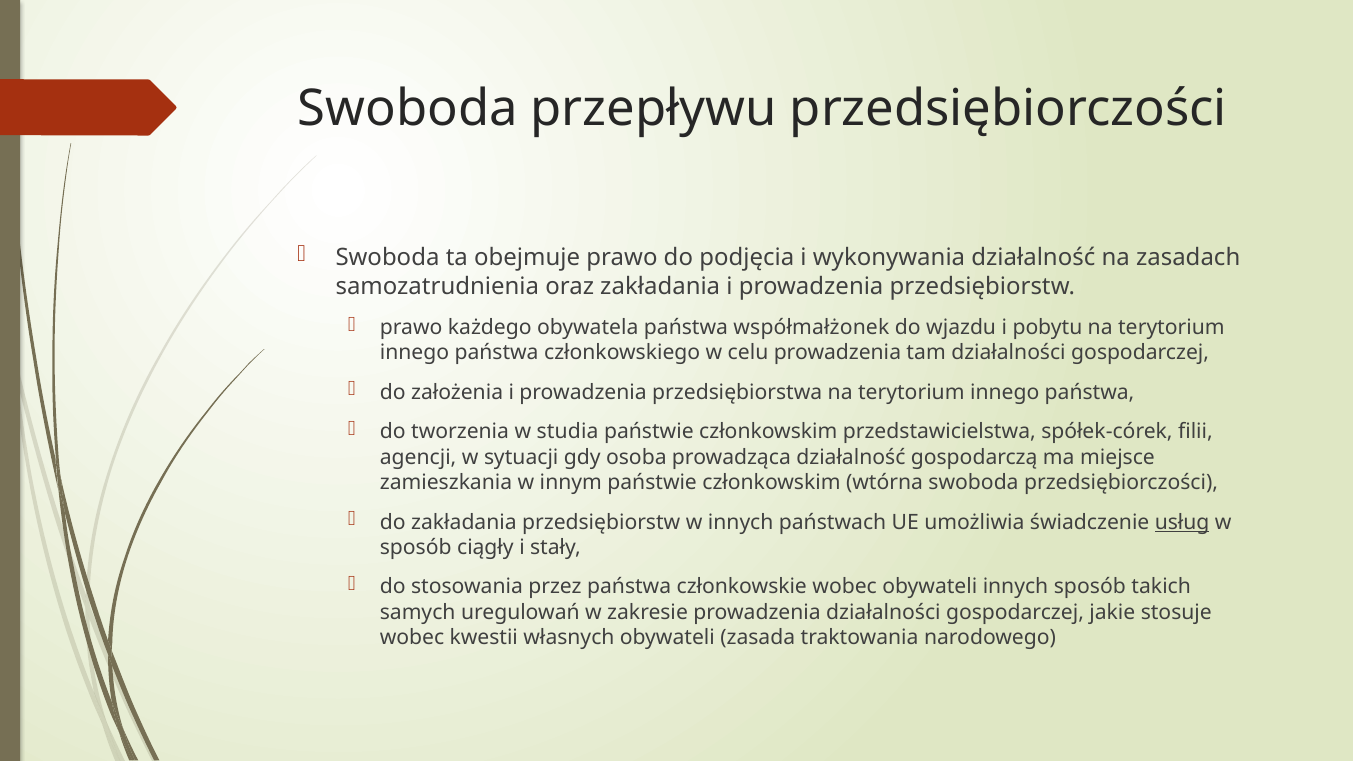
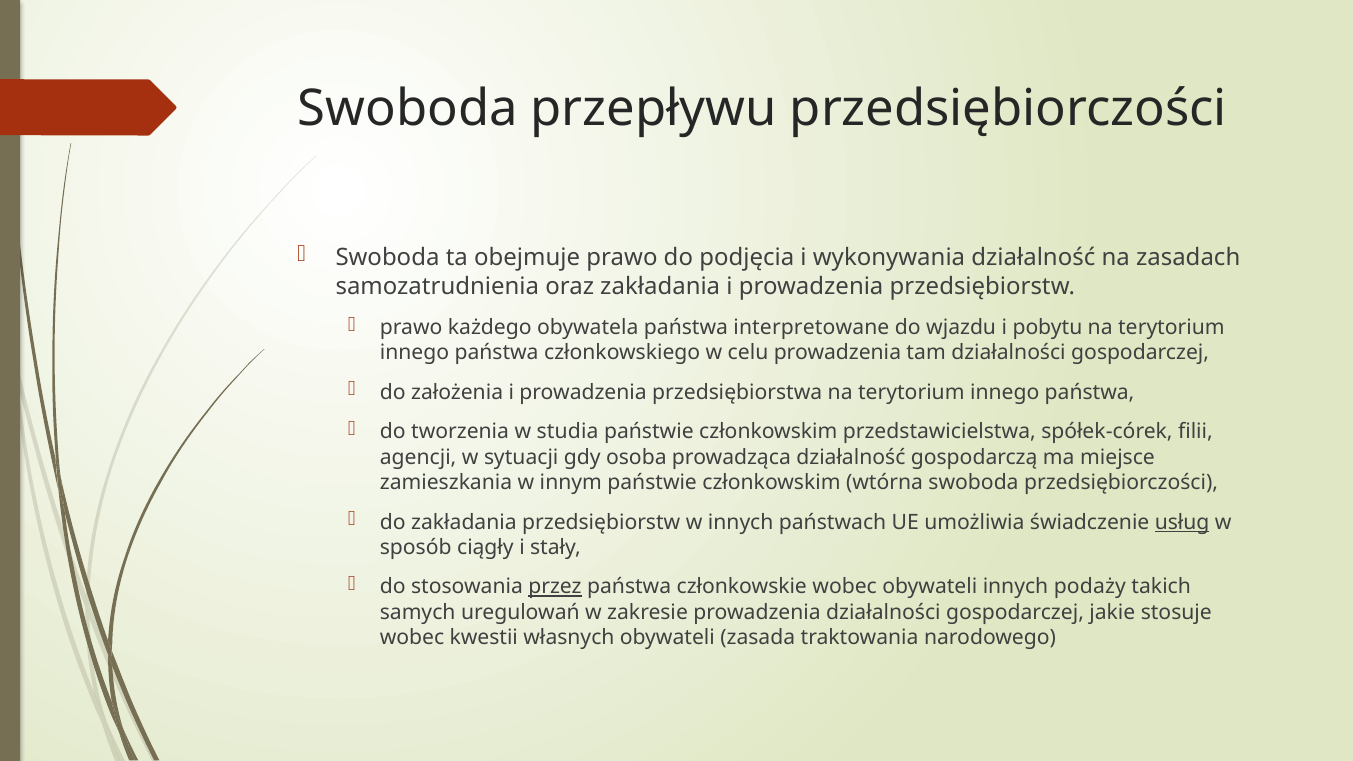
współmałżonek: współmałżonek -> interpretowane (811, 328)
przez underline: none -> present (555, 587)
innych sposób: sposób -> podaży (1090, 587)
